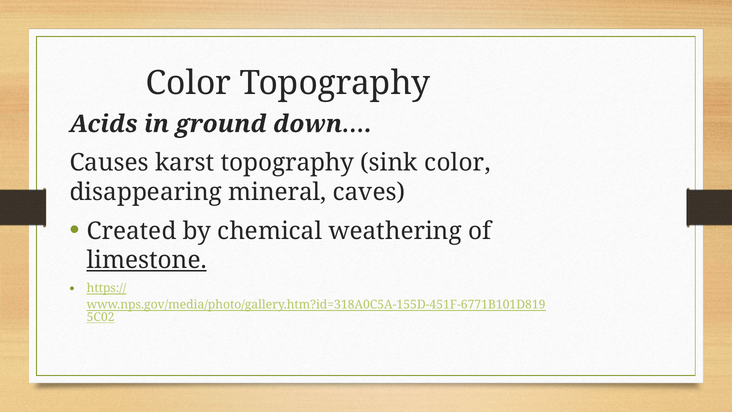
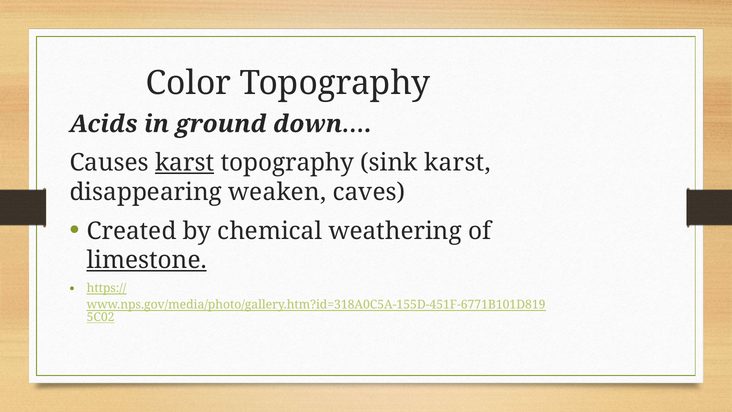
karst underline: none -> present (185, 163)
sink color: color -> karst (458, 163)
mineral: mineral -> weaken (277, 192)
